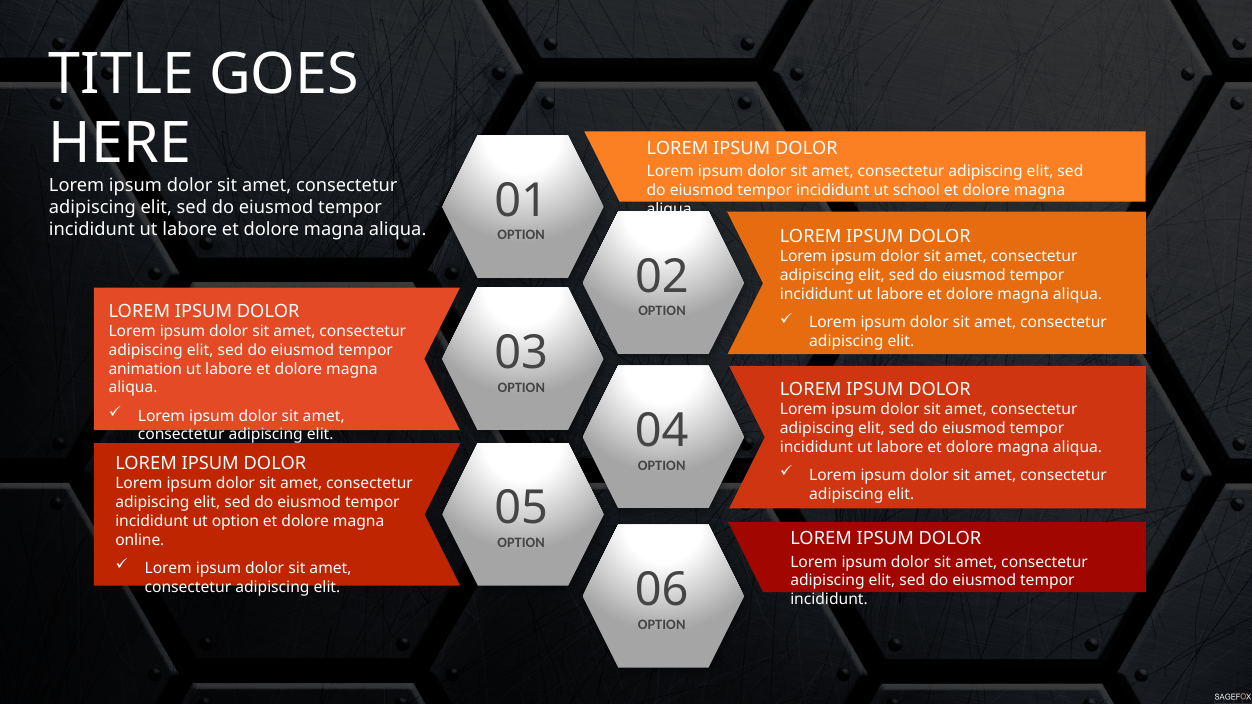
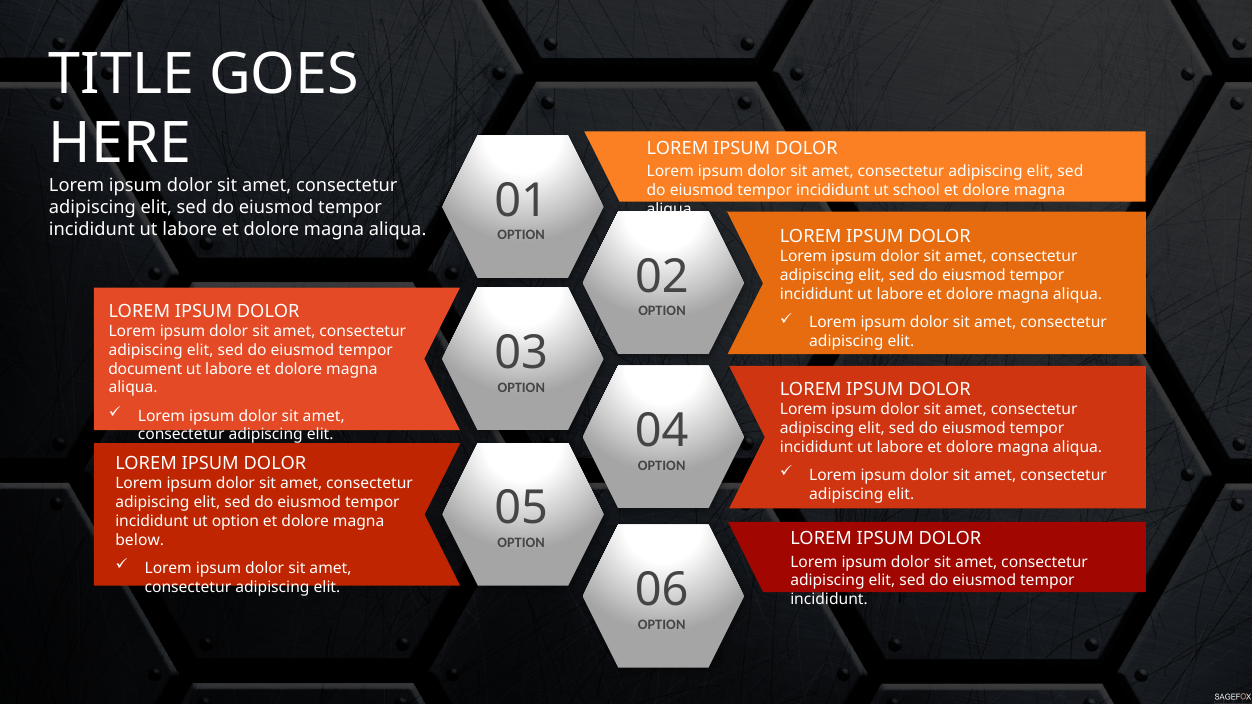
animation: animation -> document (145, 369)
online: online -> below (140, 540)
